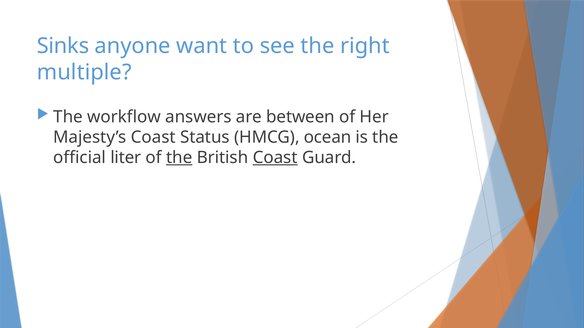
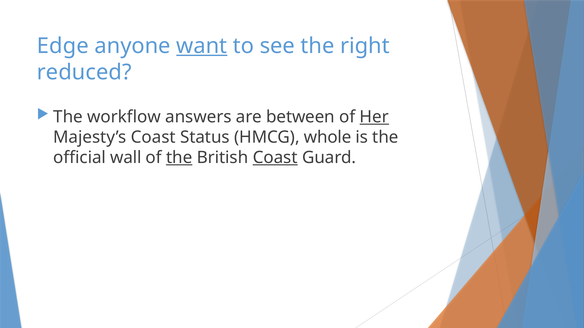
Sinks: Sinks -> Edge (63, 46)
want underline: none -> present (202, 46)
multiple: multiple -> reduced (84, 72)
Her underline: none -> present (374, 117)
ocean: ocean -> whole (328, 137)
liter: liter -> wall (126, 158)
